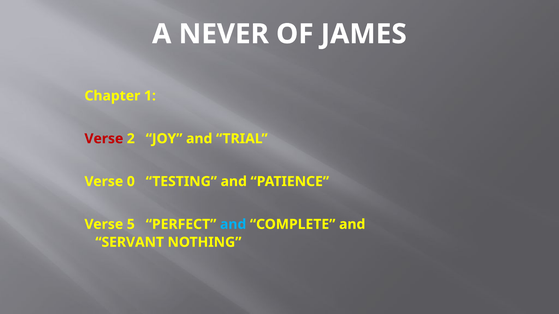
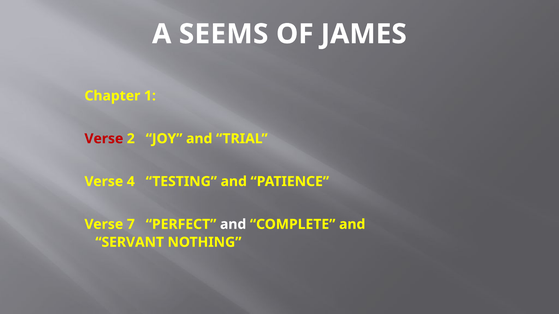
NEVER: NEVER -> SEEMS (224, 34)
0: 0 -> 4 (131, 182)
5: 5 -> 7 (131, 225)
and colour: light blue -> white (233, 225)
